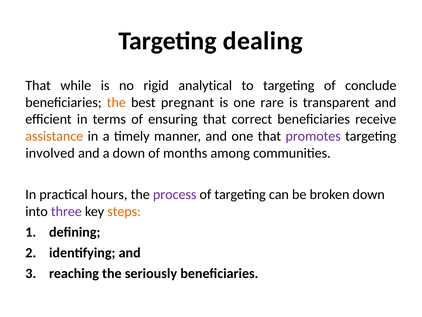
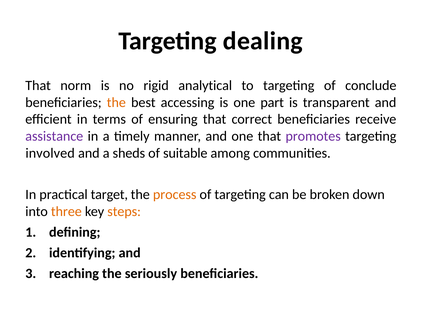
while: while -> norm (76, 85)
pregnant: pregnant -> accessing (188, 102)
rare: rare -> part (272, 102)
assistance colour: orange -> purple (54, 136)
a down: down -> sheds (129, 153)
months: months -> suitable (185, 153)
hours: hours -> target (109, 194)
process colour: purple -> orange (175, 194)
three colour: purple -> orange (66, 211)
